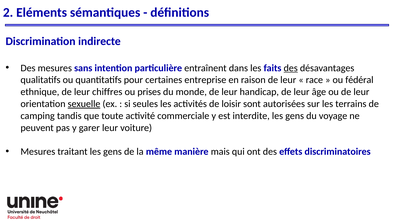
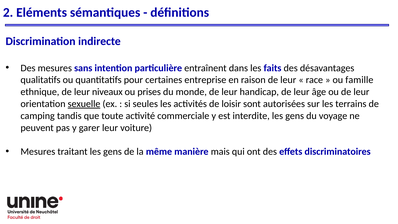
des underline: present -> none (291, 68)
fédéral: fédéral -> famille (359, 80)
chiffres: chiffres -> niveaux (107, 92)
